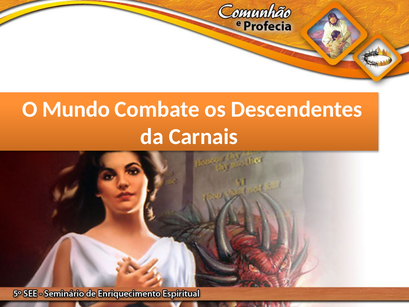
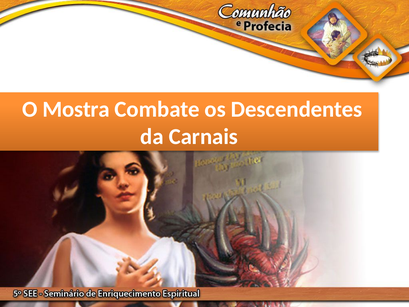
Mundo: Mundo -> Mostra (76, 109)
